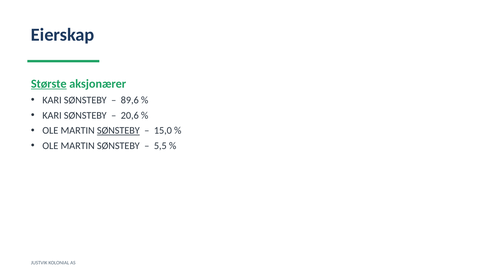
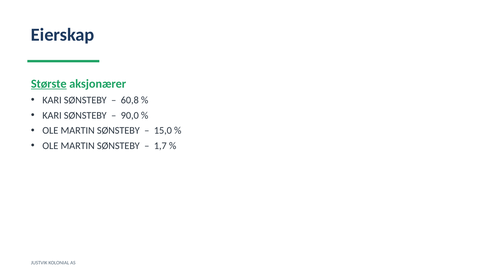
89,6: 89,6 -> 60,8 (130, 100)
20,6: 20,6 -> 90,0 (130, 115)
SØNSTEBY underline: present -> none (118, 131)
5,5: 5,5 -> 1,7 (160, 146)
